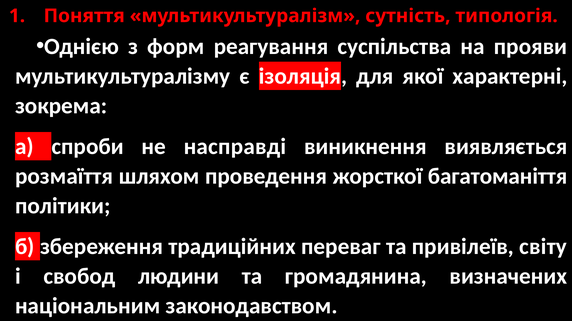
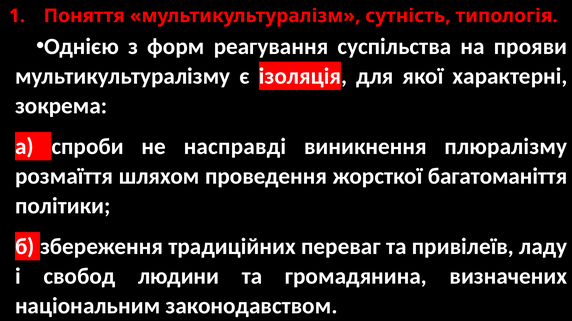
виявляється: виявляється -> плюралізму (506, 147)
світу: світу -> ладу (543, 247)
